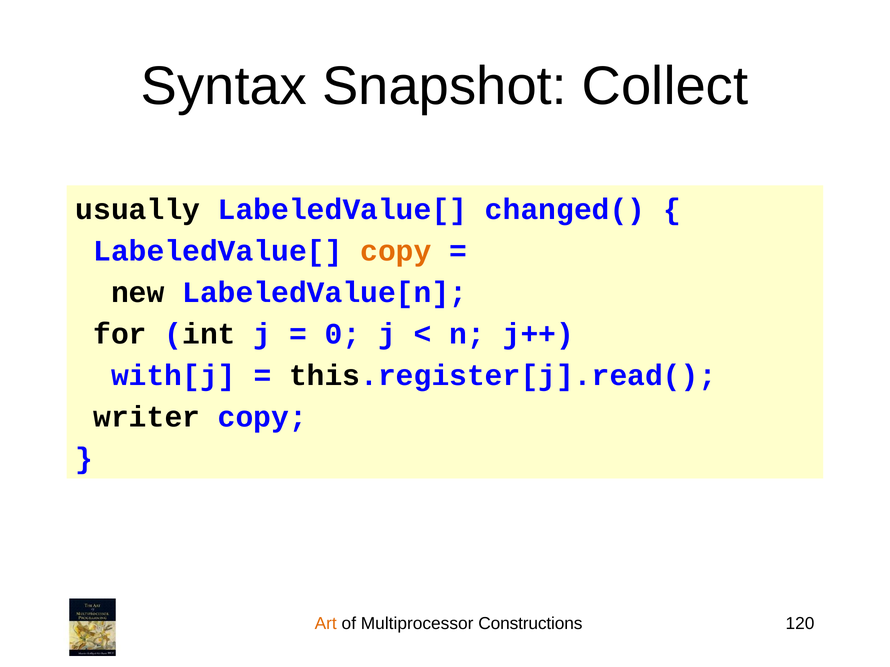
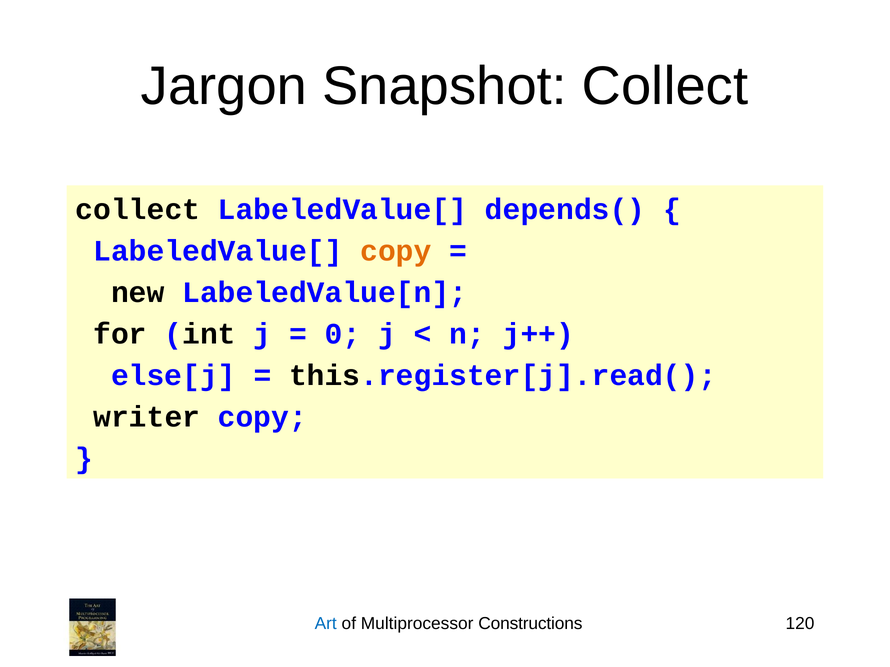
Syntax: Syntax -> Jargon (224, 86)
usually: usually -> collect (138, 210)
changed(: changed( -> depends( (565, 210)
with[j: with[j -> else[j (173, 376)
Art colour: orange -> blue (326, 624)
